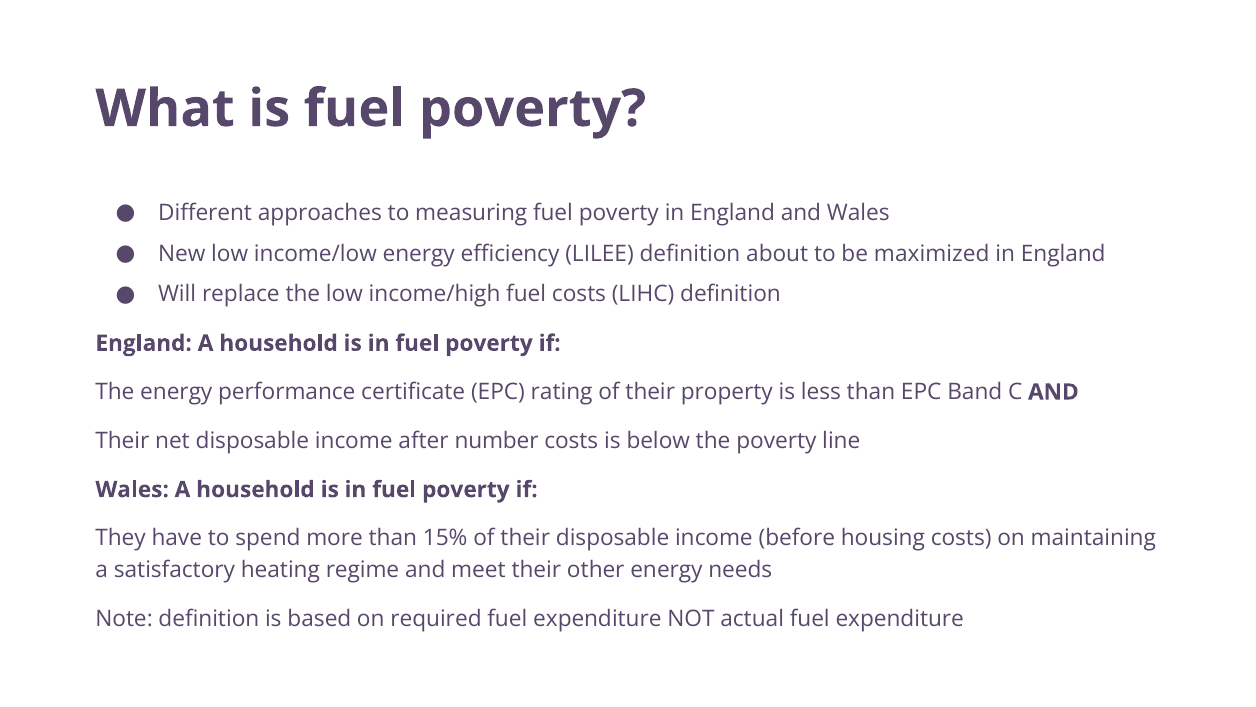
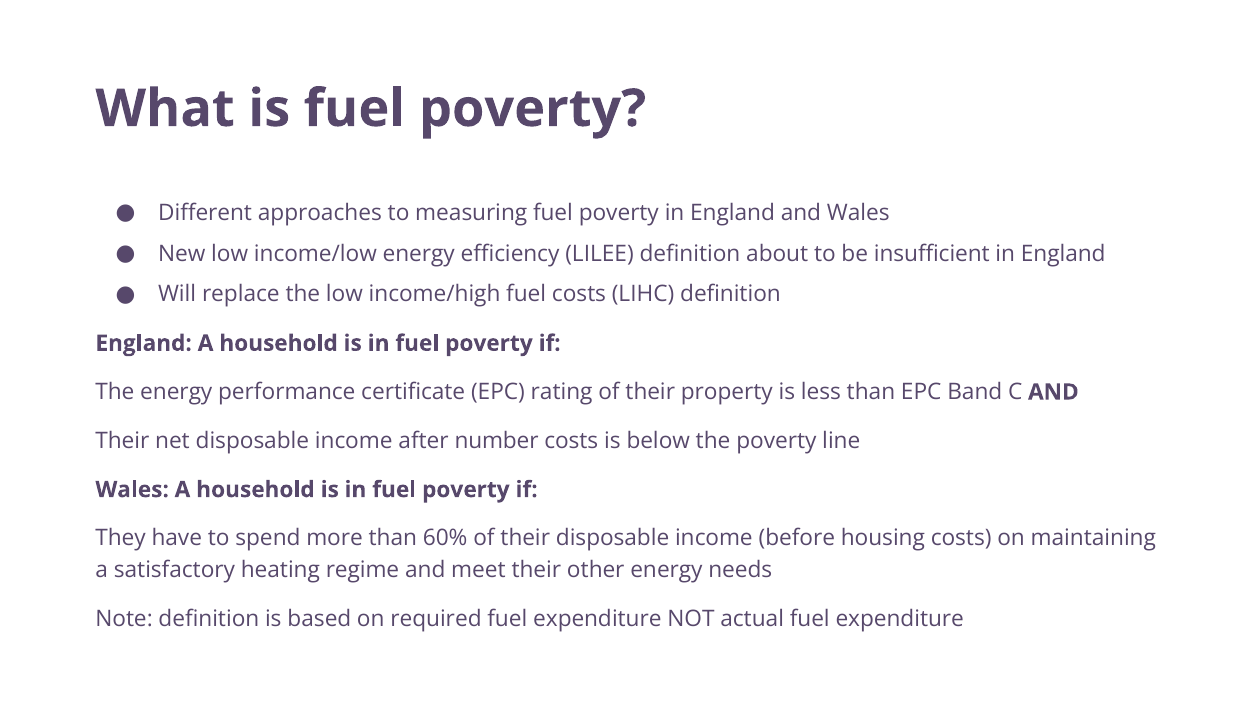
maximized: maximized -> insufficient (932, 253)
15%: 15% -> 60% (445, 538)
